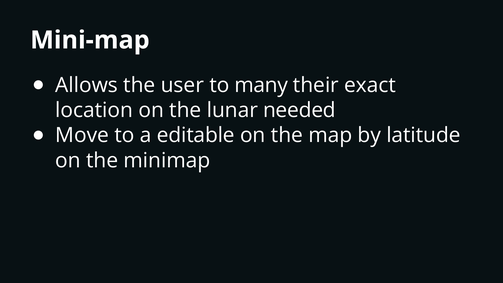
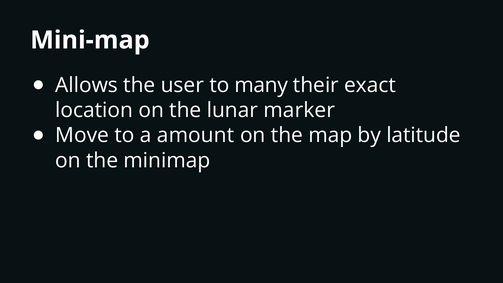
needed: needed -> marker (299, 110)
editable: editable -> amount (196, 135)
